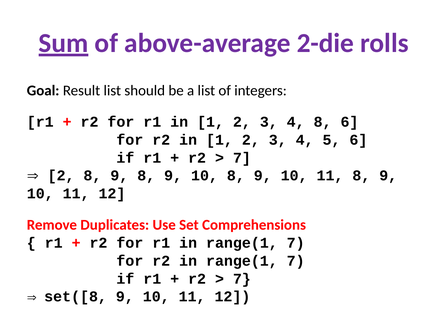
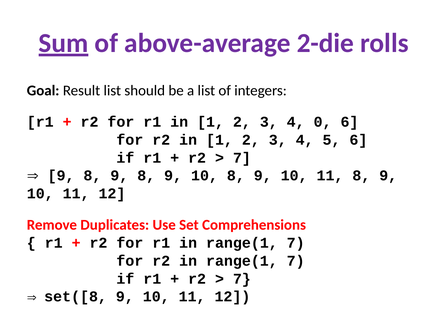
4 8: 8 -> 0 (323, 122)
2: 2 -> 9 (61, 176)
